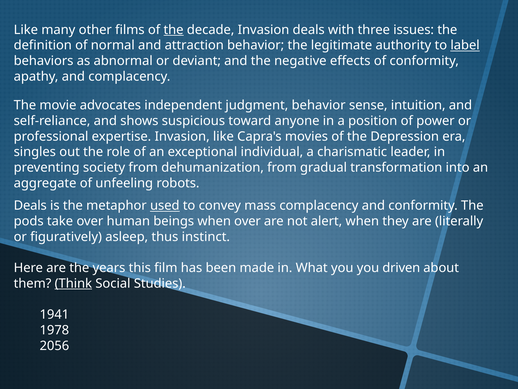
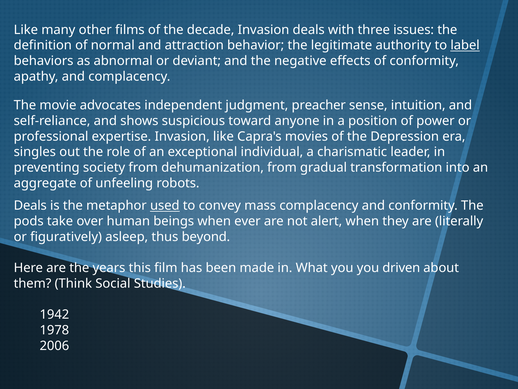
the underline: present -> none (174, 30)
judgment behavior: behavior -> preacher (319, 105)
when over: over -> ever (247, 221)
instinct: instinct -> beyond (206, 237)
Think underline: present -> none (73, 283)
1941: 1941 -> 1942 (54, 314)
2056: 2056 -> 2006 (54, 345)
